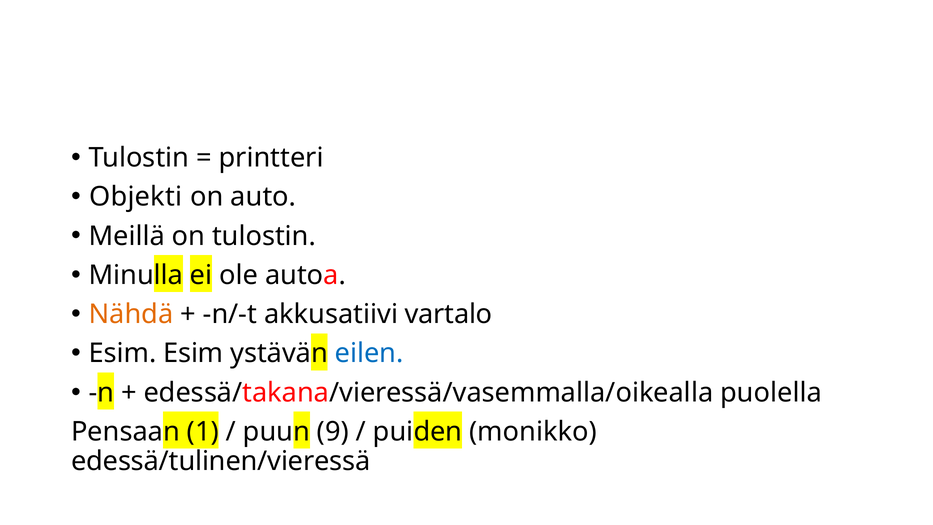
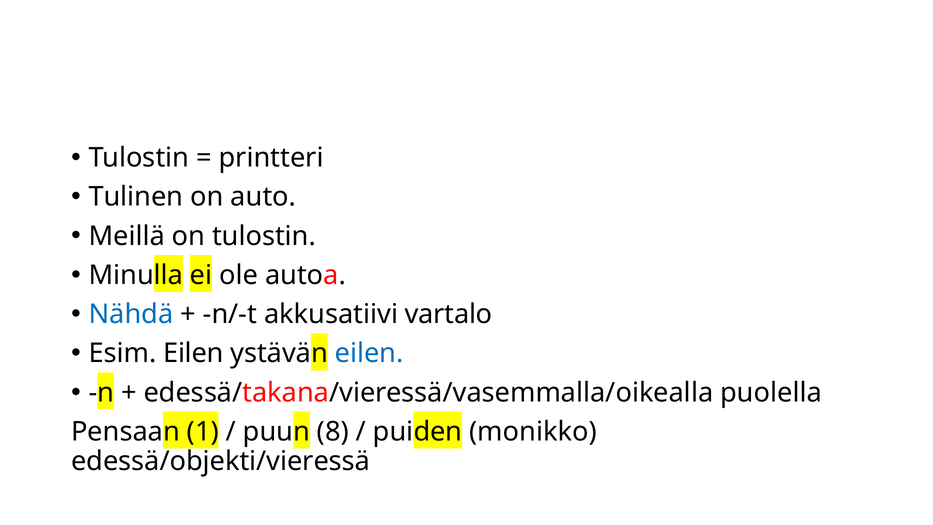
Objekti: Objekti -> Tulinen (136, 197)
Nähdä colour: orange -> blue (131, 314)
Esim Esim: Esim -> Eilen (193, 353)
9: 9 -> 8 (333, 432)
edessä/tulinen/vieressä: edessä/tulinen/vieressä -> edessä/objekti/vieressä (221, 461)
